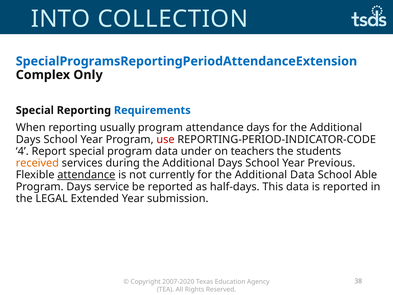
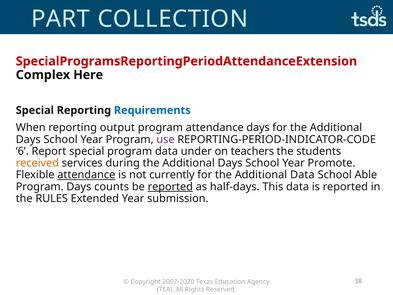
INTO: INTO -> PART (60, 19)
SpecialProgramsReportingPeriodAttendanceExtension colour: blue -> red (186, 61)
Only: Only -> Here (88, 75)
usually: usually -> output (117, 127)
use colour: red -> purple (165, 139)
4: 4 -> 6 (22, 151)
Previous: Previous -> Promote (331, 163)
service: service -> counts (112, 187)
reported underline: none -> present (170, 187)
LEGAL: LEGAL -> RULES (52, 198)
